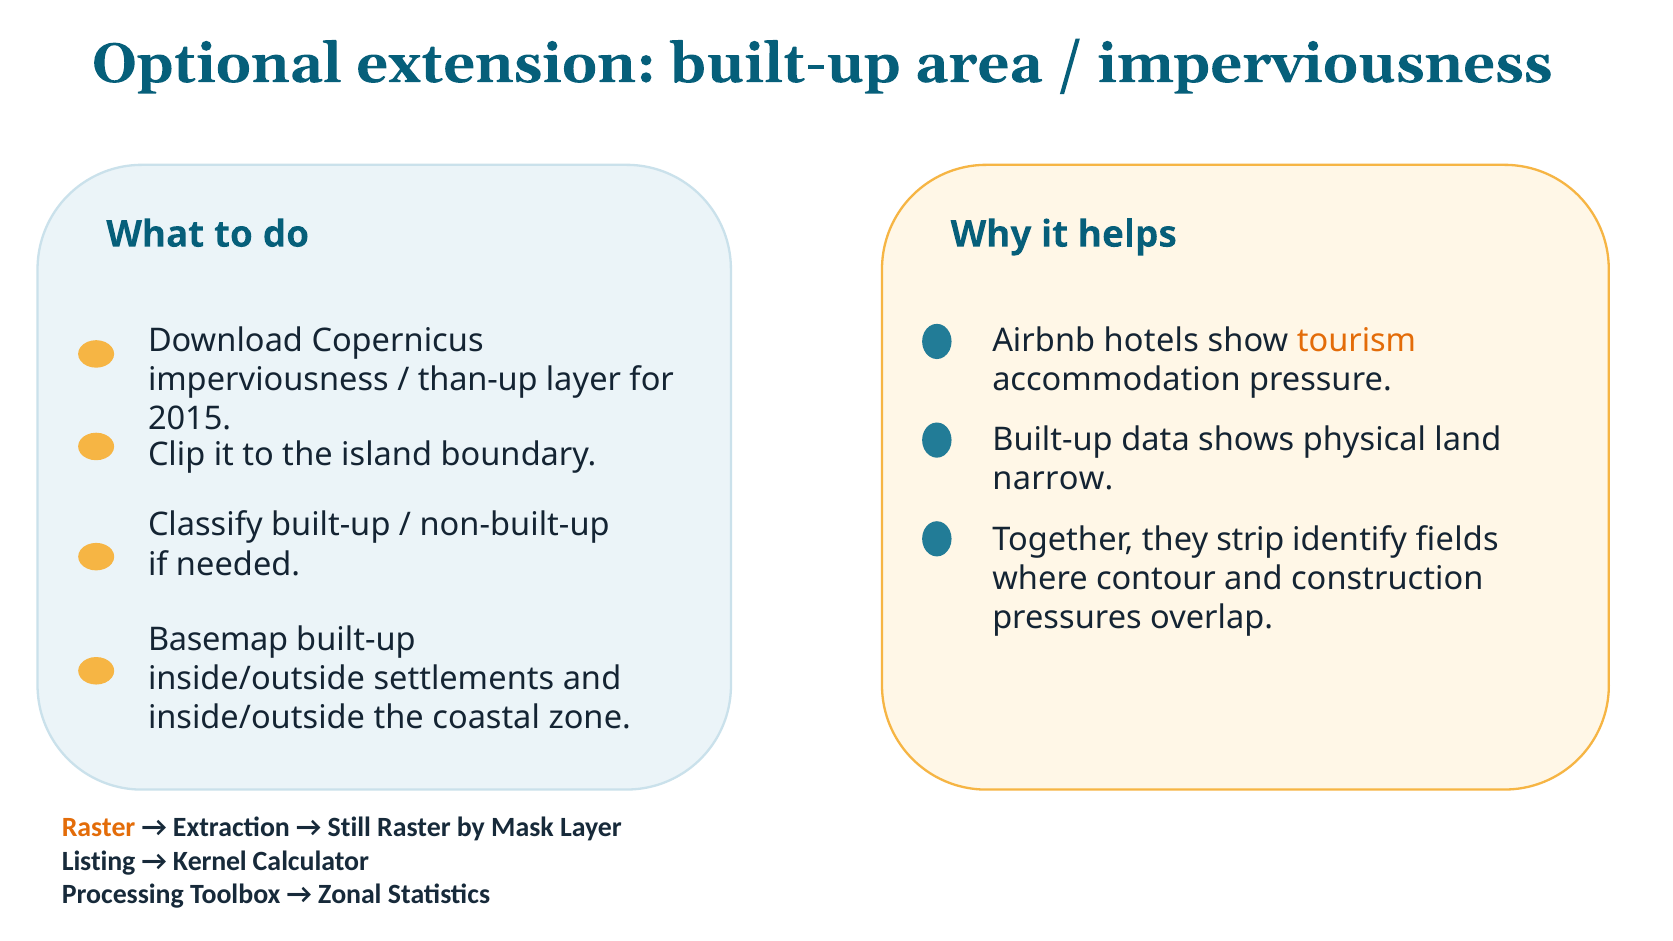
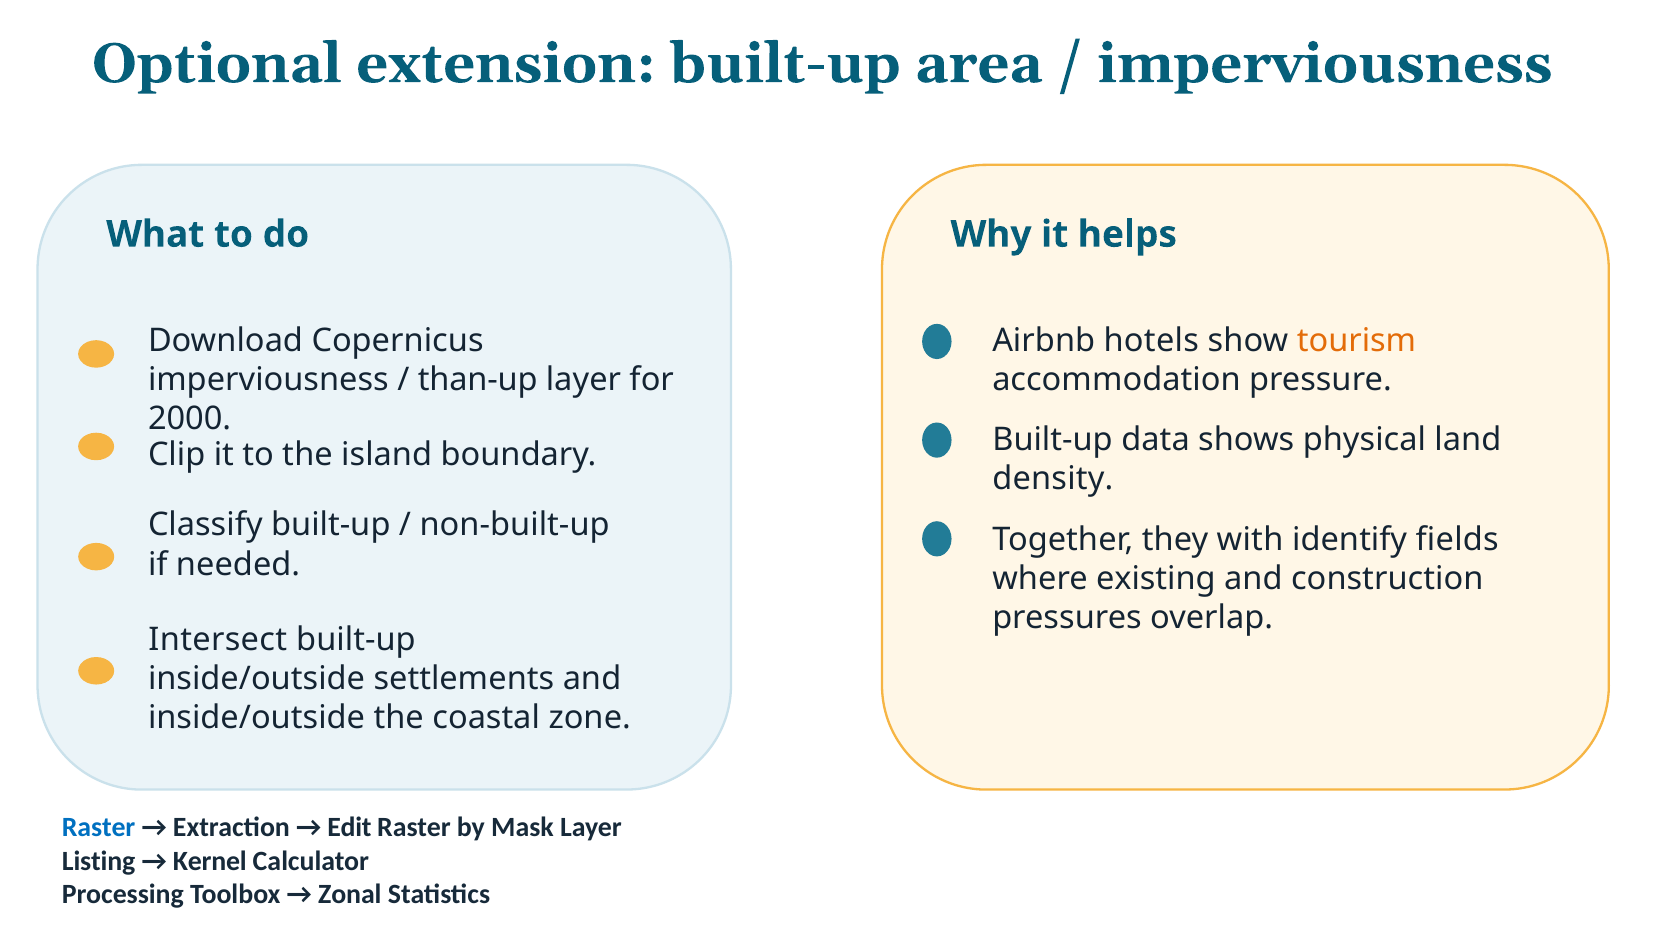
2015: 2015 -> 2000 (190, 419)
narrow: narrow -> density (1053, 479)
strip: strip -> with (1250, 540)
contour: contour -> existing (1156, 579)
Basemap: Basemap -> Intersect (218, 639)
Raster colour: orange -> blue (99, 828)
Still: Still -> Edit (350, 828)
